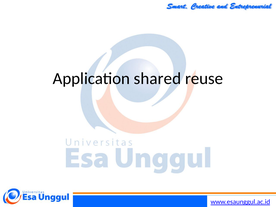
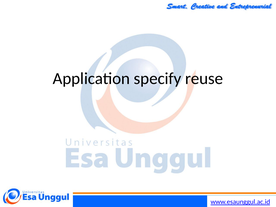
shared: shared -> specify (158, 79)
